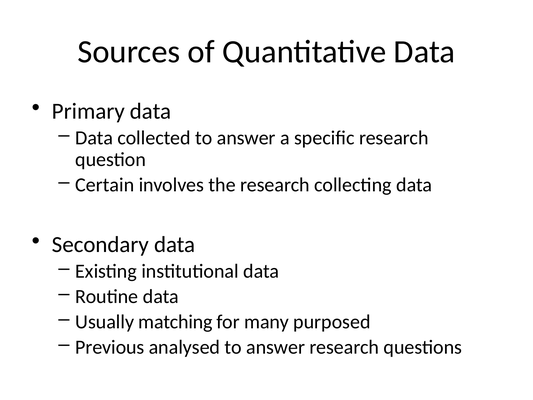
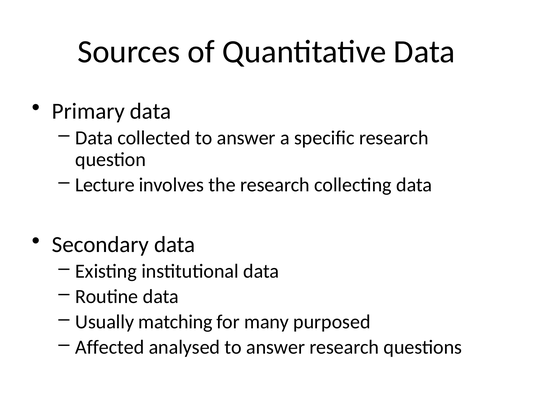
Certain: Certain -> Lecture (105, 185)
Previous: Previous -> Affected (110, 347)
